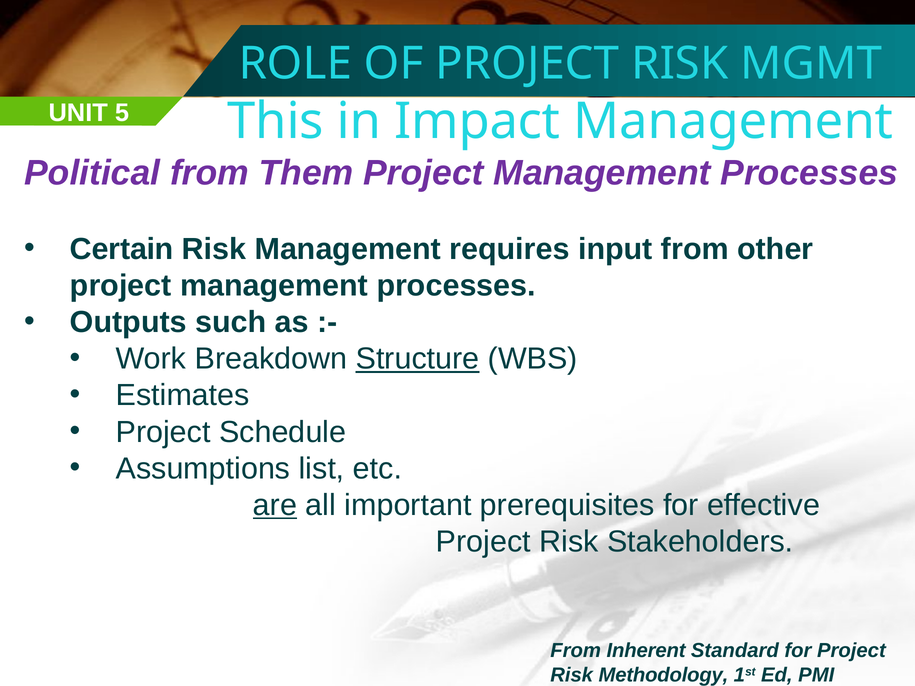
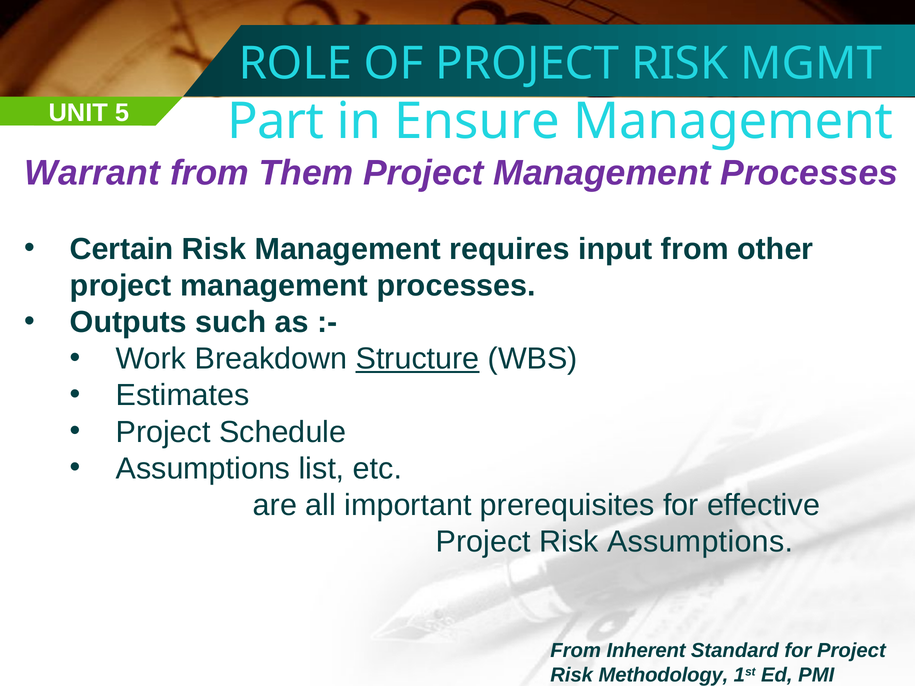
This: This -> Part (276, 122)
Impact: Impact -> Ensure (477, 122)
Political: Political -> Warrant (92, 173)
are underline: present -> none (275, 505)
Risk Stakeholders: Stakeholders -> Assumptions (700, 542)
